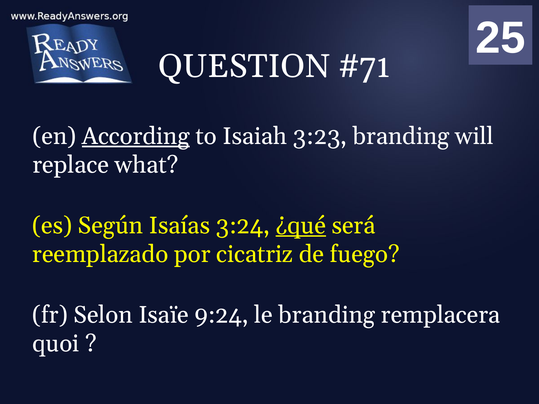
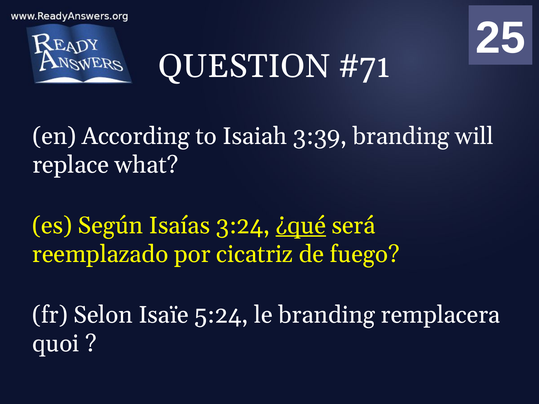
According underline: present -> none (136, 136)
3:23: 3:23 -> 3:39 (320, 136)
9:24: 9:24 -> 5:24 (221, 315)
